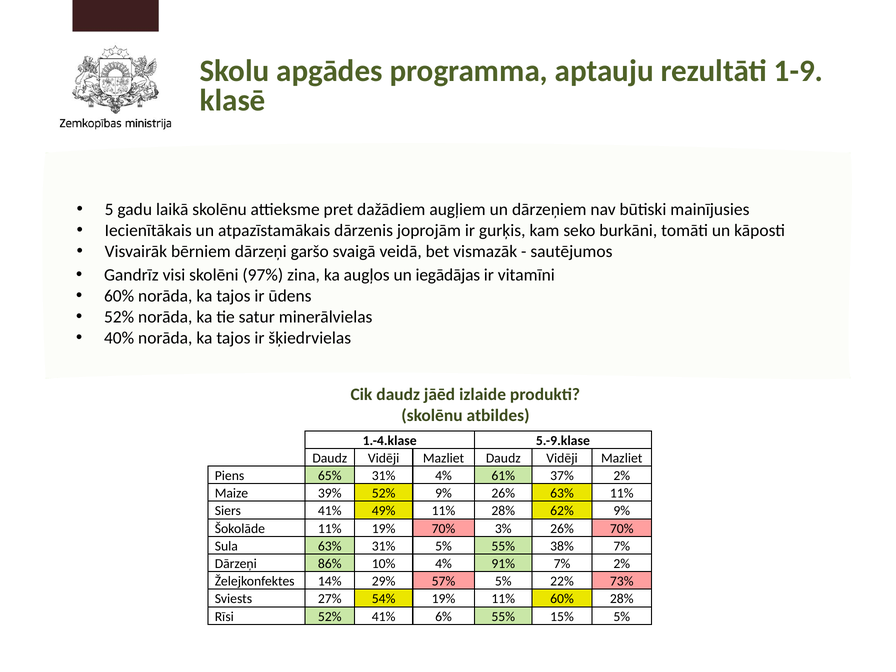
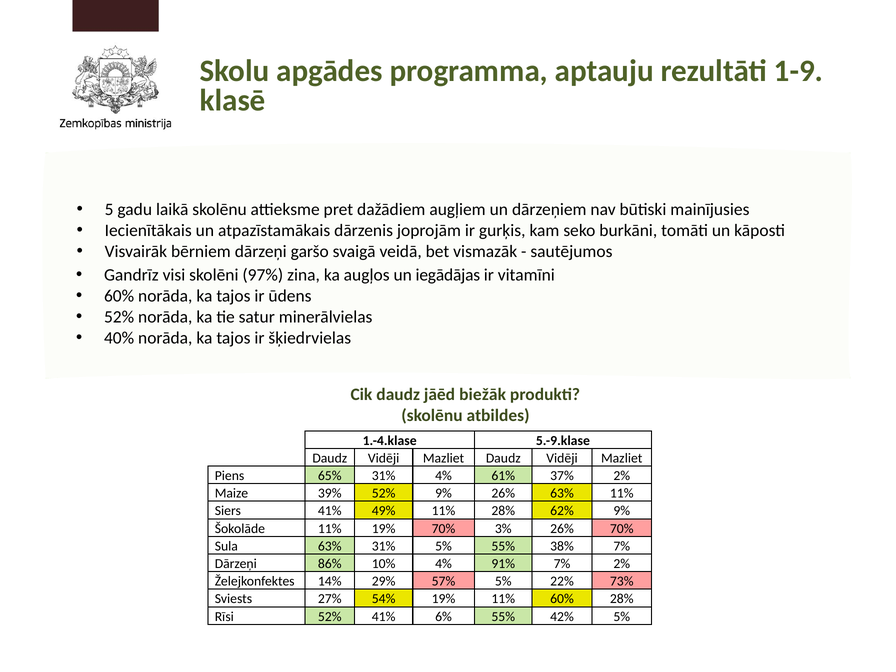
izlaide: izlaide -> biežāk (483, 394)
15%: 15% -> 42% (562, 617)
